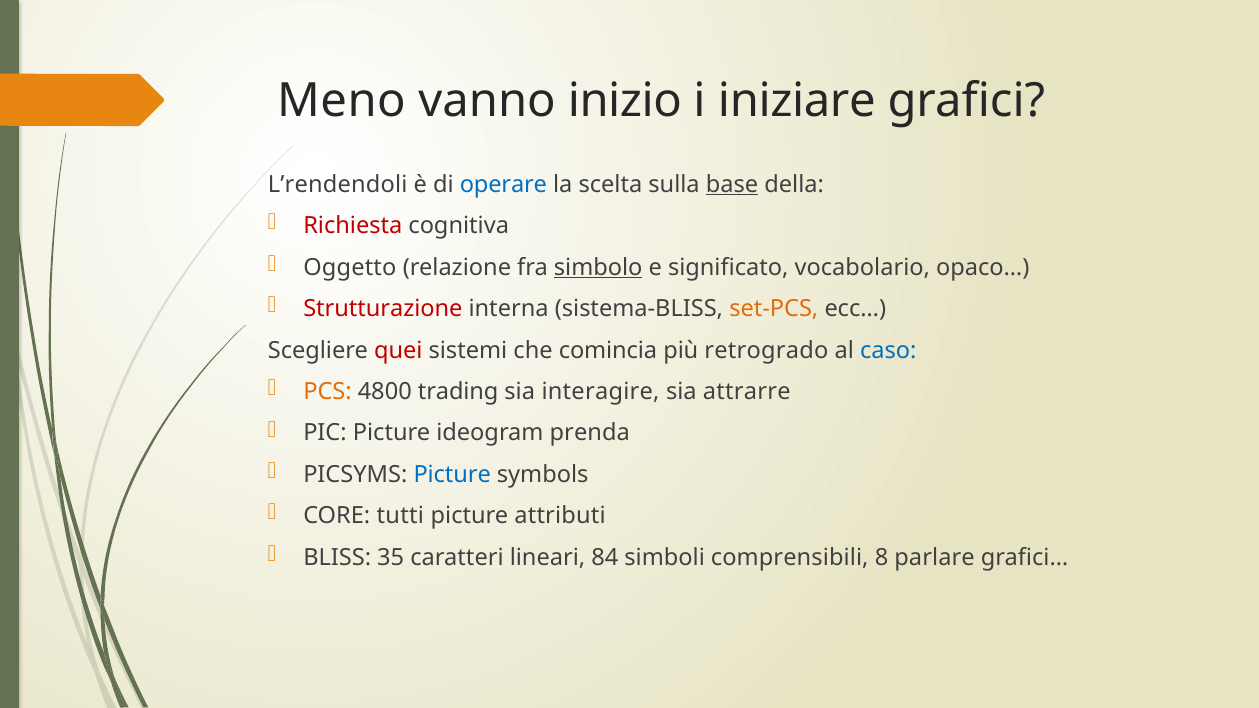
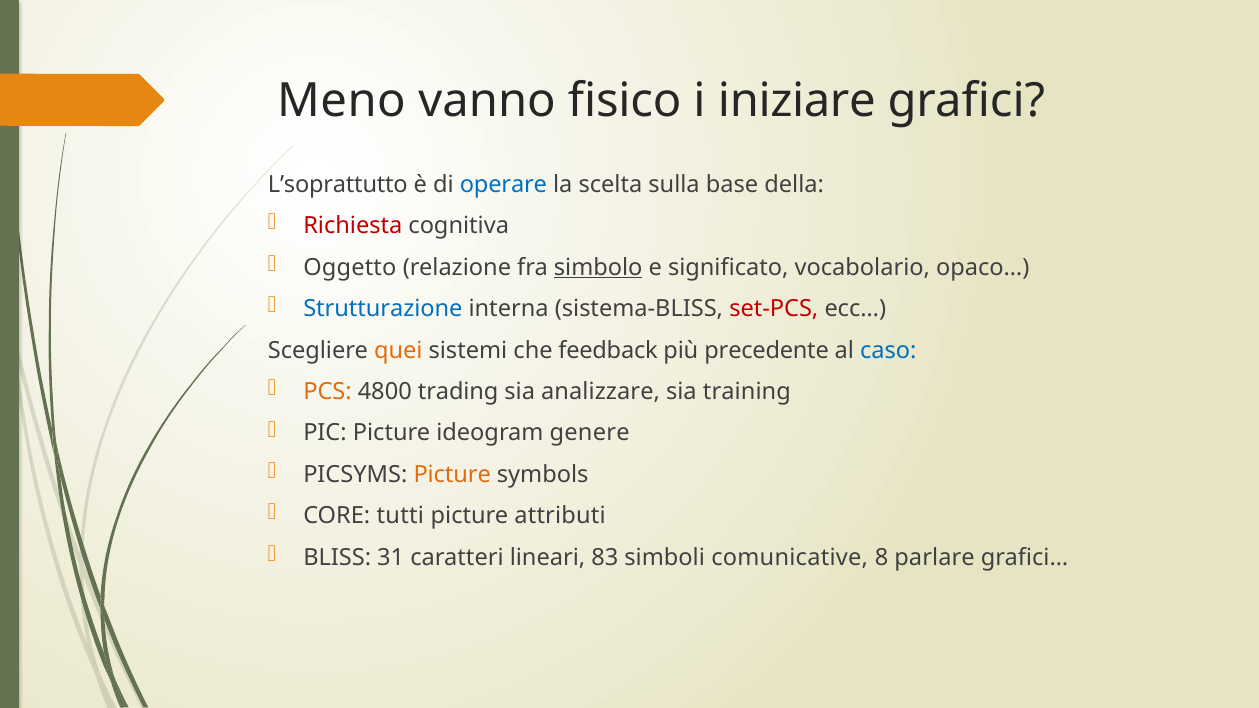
inizio: inizio -> fisico (625, 101)
L’rendendoli: L’rendendoli -> L’soprattutto (338, 185)
base underline: present -> none (732, 185)
Strutturazione colour: red -> blue (383, 309)
set-PCS colour: orange -> red (774, 309)
quei colour: red -> orange (398, 350)
comincia: comincia -> feedback (608, 350)
retrogrado: retrogrado -> precedente (767, 350)
interagire: interagire -> analizzare (601, 392)
attrarre: attrarre -> training (747, 392)
prenda: prenda -> genere (590, 433)
Picture colour: blue -> orange (452, 475)
35: 35 -> 31 (391, 558)
84: 84 -> 83 (605, 558)
comprensibili: comprensibili -> comunicative (790, 558)
